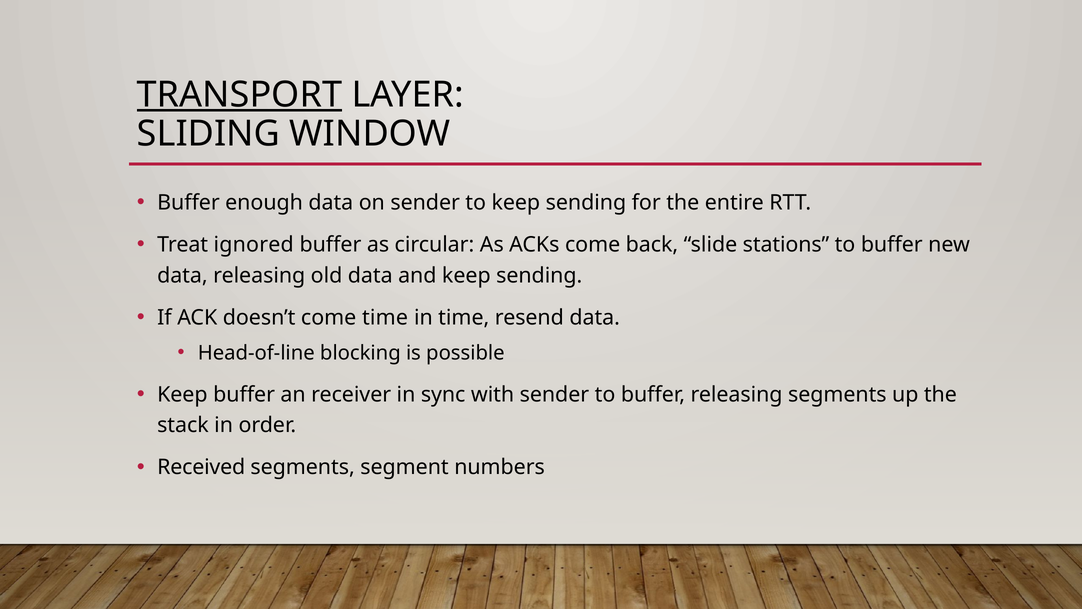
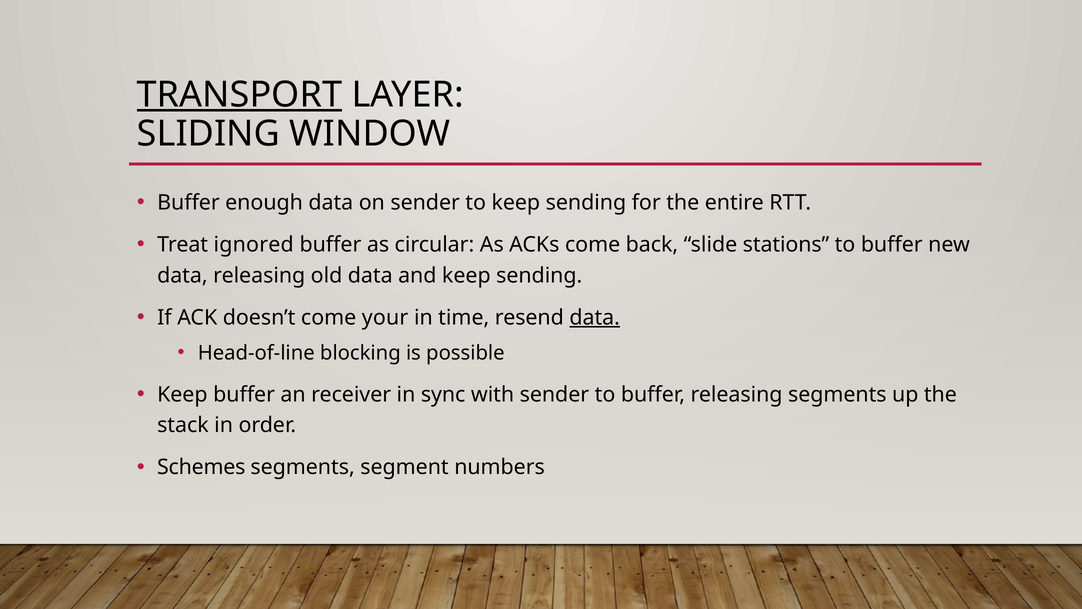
come time: time -> your (385, 317)
data underline: none -> present (595, 317)
Received: Received -> Schemes (201, 467)
